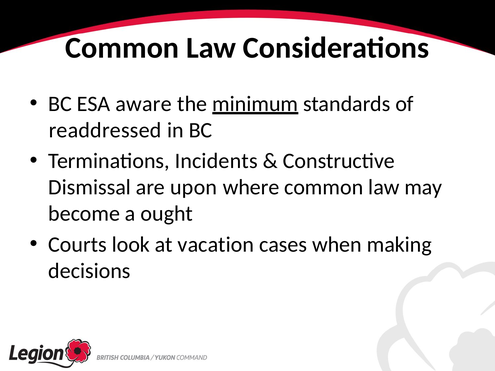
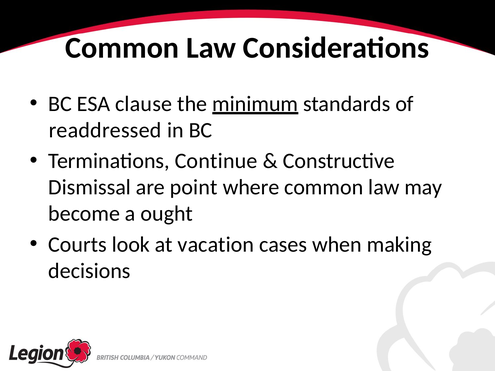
aware: aware -> clause (144, 104)
Incidents: Incidents -> Continue (216, 161)
upon: upon -> point (194, 187)
